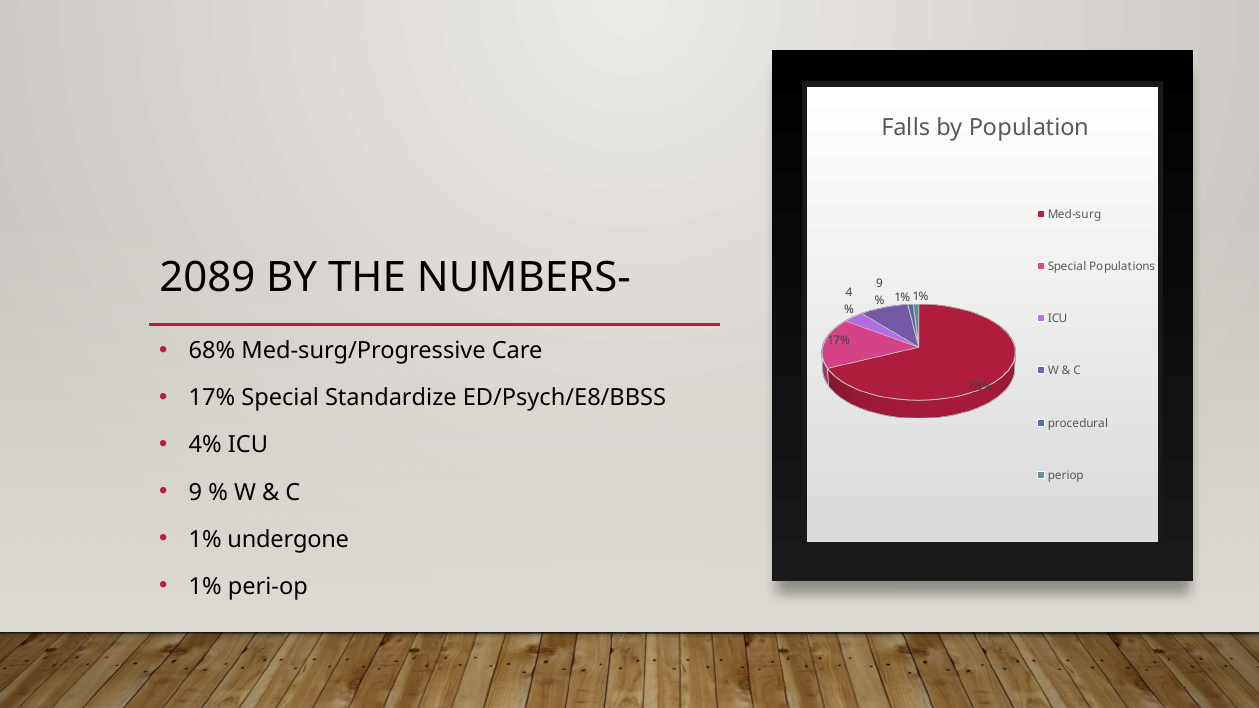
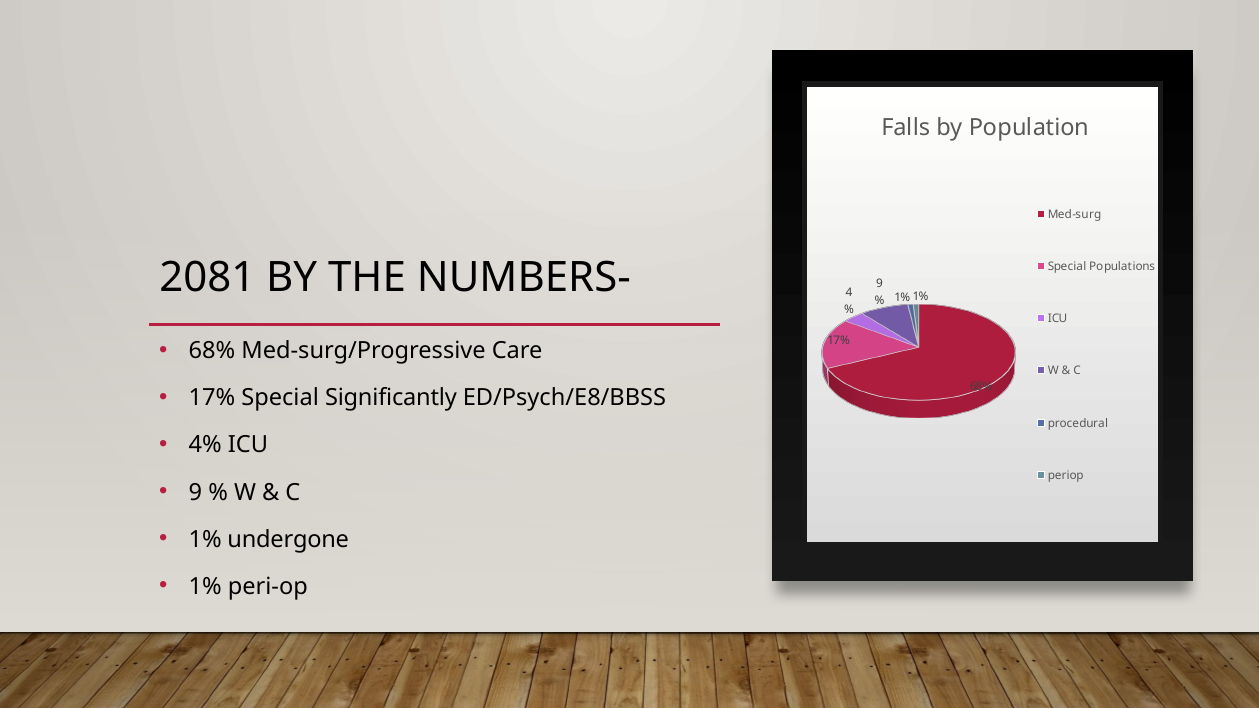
2089: 2089 -> 2081 (207, 278)
Standardize: Standardize -> Significantly (391, 398)
